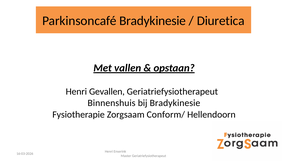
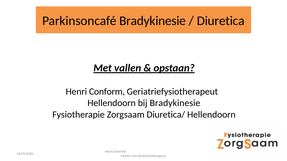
Gevallen: Gevallen -> Conform (107, 92)
Binnenshuis: Binnenshuis -> Hellendoorn (112, 103)
Conform/: Conform/ -> Diuretica/ (166, 115)
